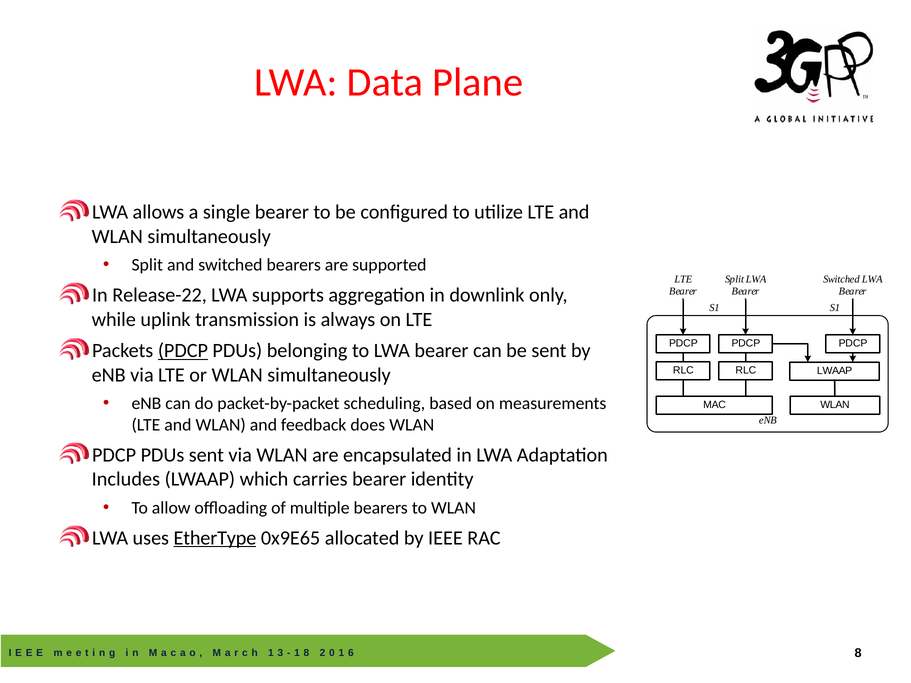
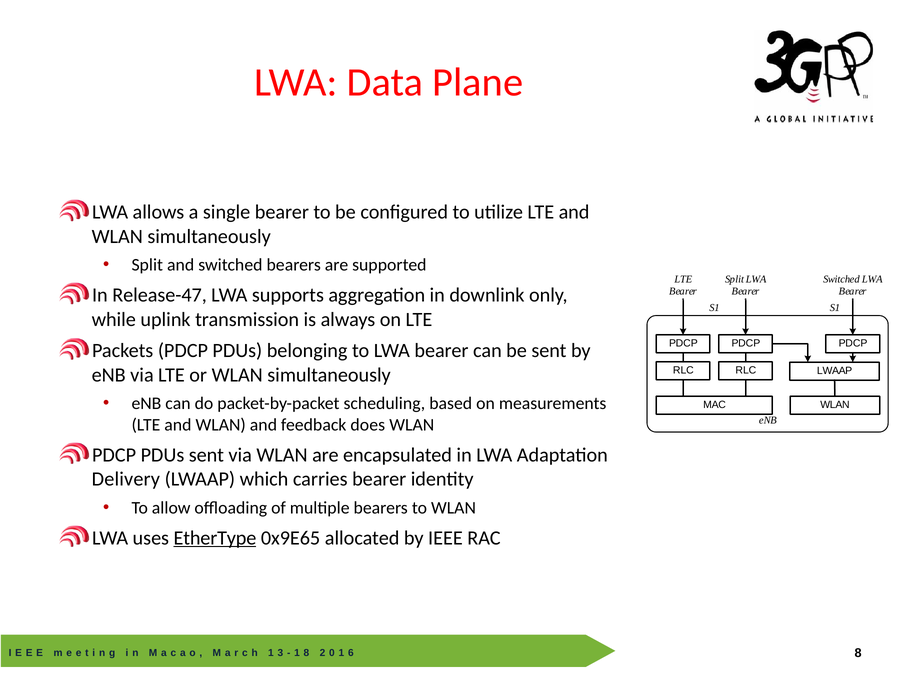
Release-22: Release-22 -> Release-47 (160, 295)
PDCP underline: present -> none (183, 351)
Includes: Includes -> Delivery (126, 479)
